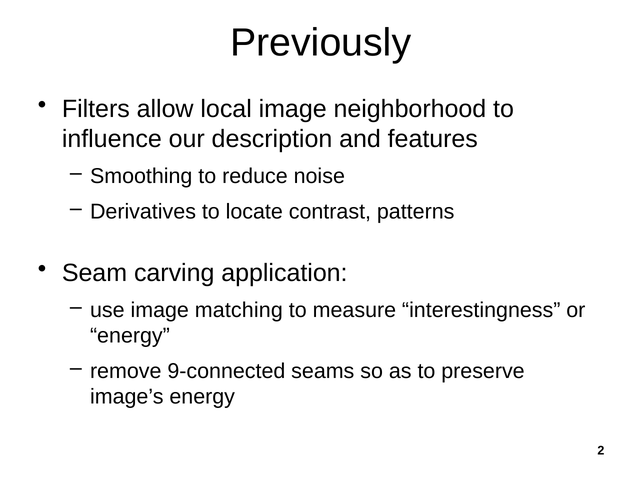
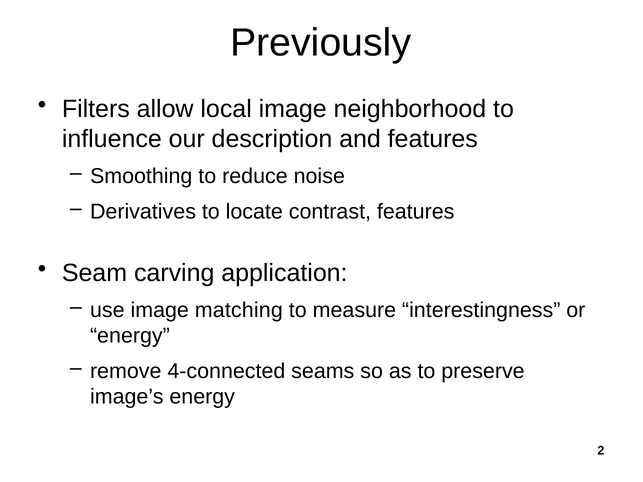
contrast patterns: patterns -> features (416, 212)
9-connected: 9-connected -> 4-connected (226, 371)
